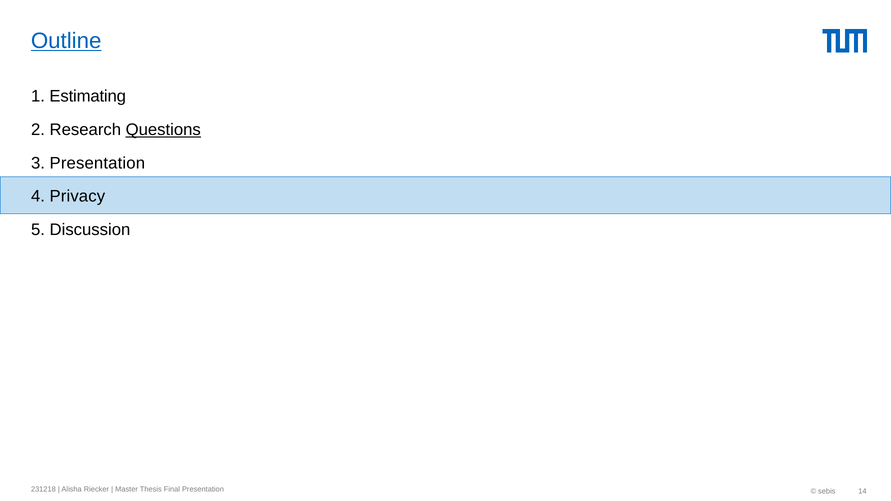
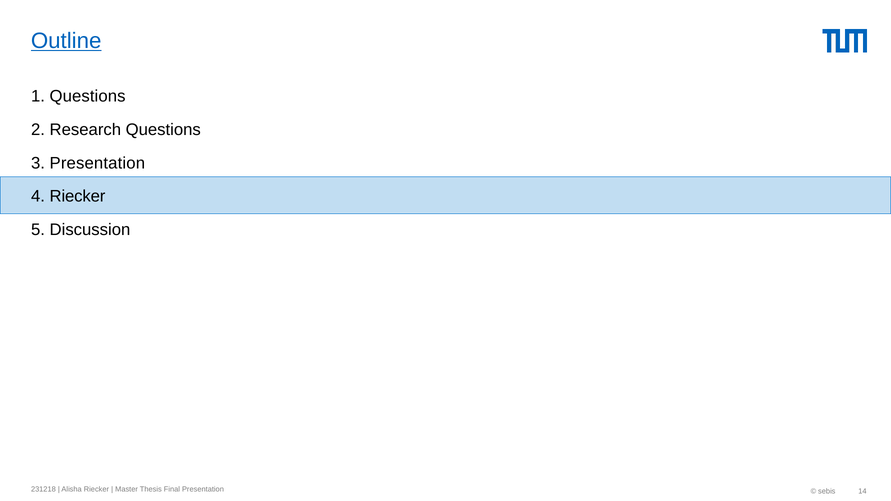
1 Estimating: Estimating -> Questions (88, 96)
Questions underline: present -> none (163, 130)
4 Privacy: Privacy -> Riecker (77, 196)
